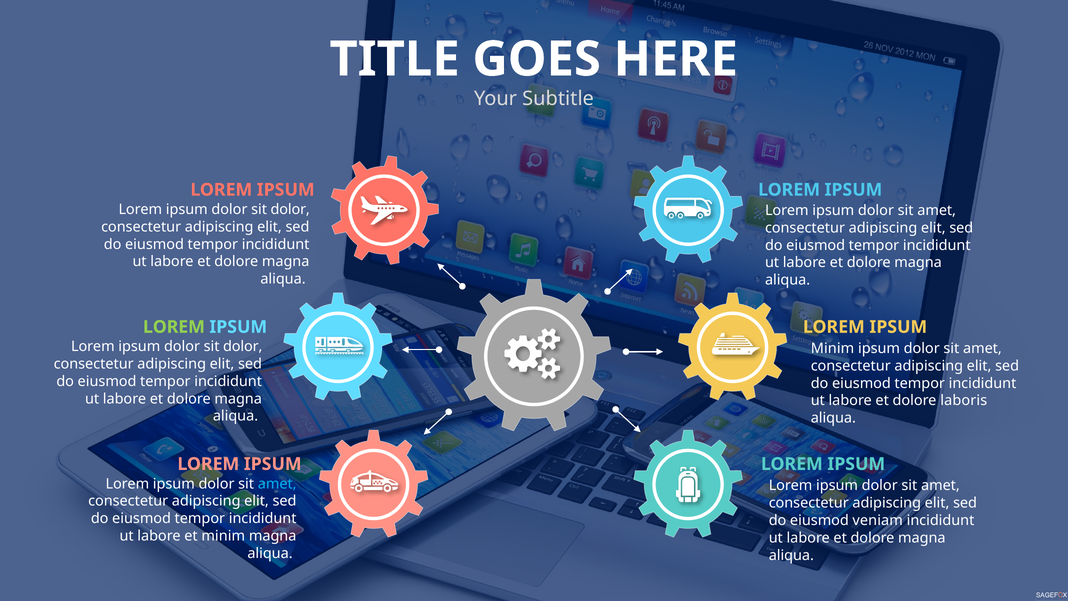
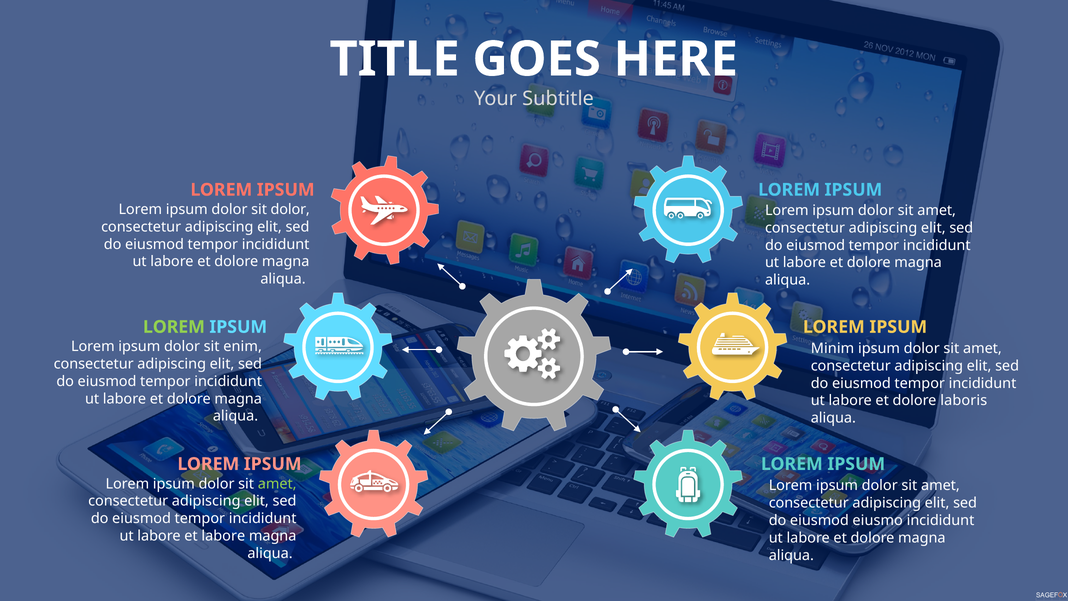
dolor: dolor -> enim (243, 347)
amet colour: light blue -> light green (277, 484)
veniam: veniam -> eiusmo (878, 520)
et minim: minim -> labore (223, 536)
